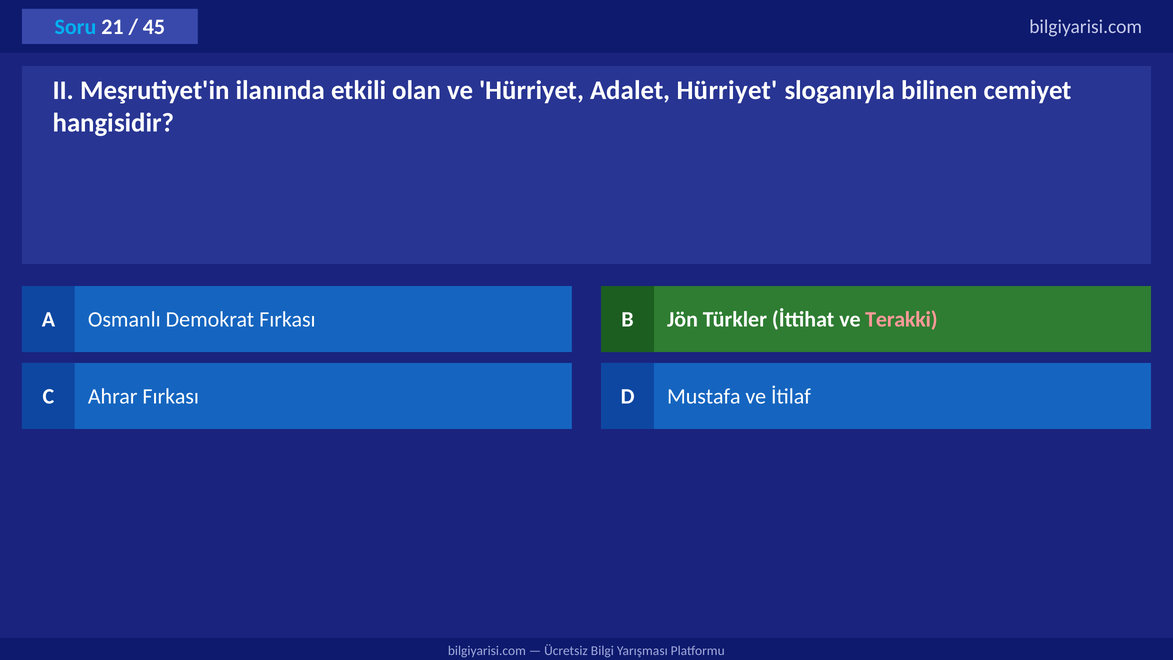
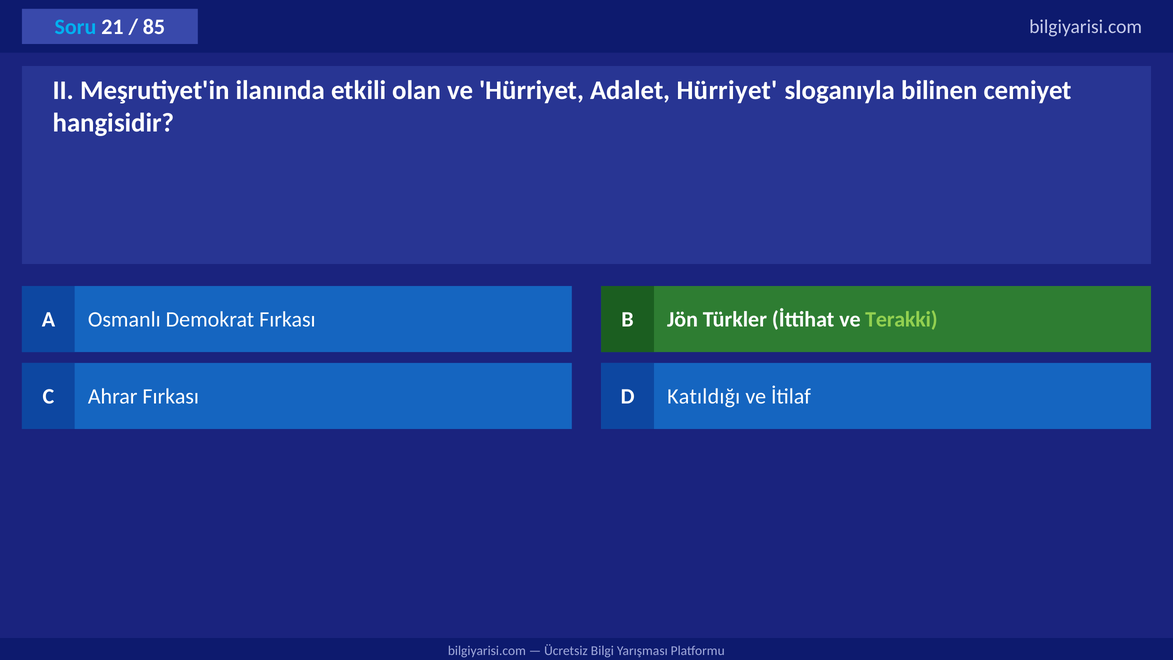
45: 45 -> 85 (154, 27)
Terakki colour: pink -> light green (901, 319)
Mustafa: Mustafa -> Katıldığı (704, 396)
